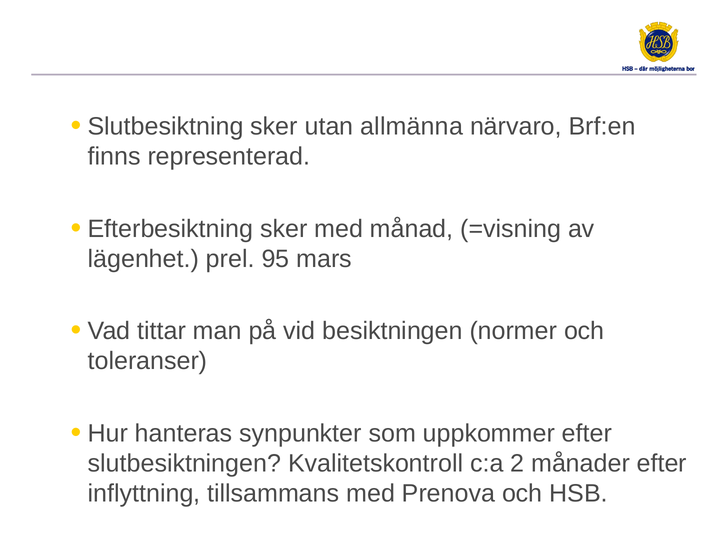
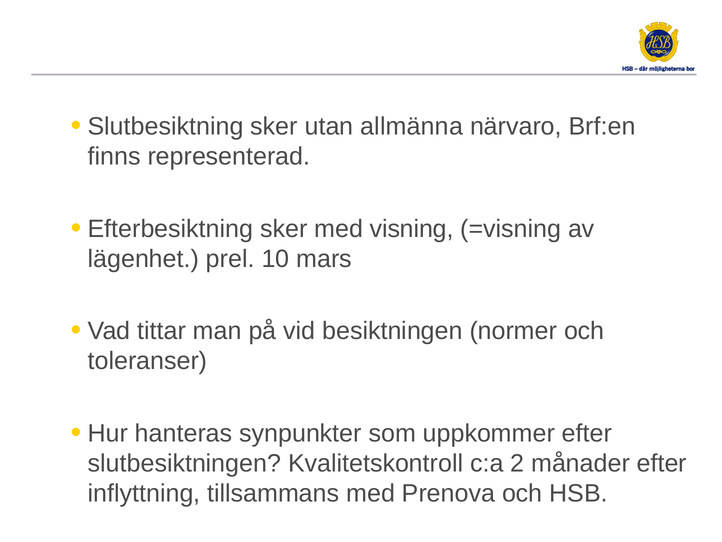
månad: månad -> visning (412, 229)
95: 95 -> 10 (275, 259)
